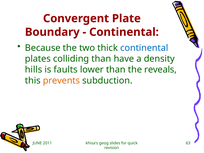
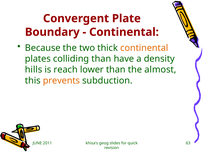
continental colour: blue -> orange (144, 48)
faults: faults -> reach (66, 70)
reveals: reveals -> almost (160, 70)
